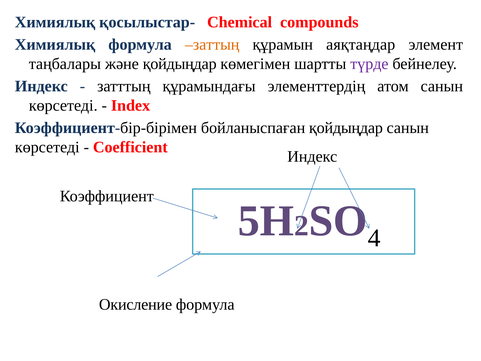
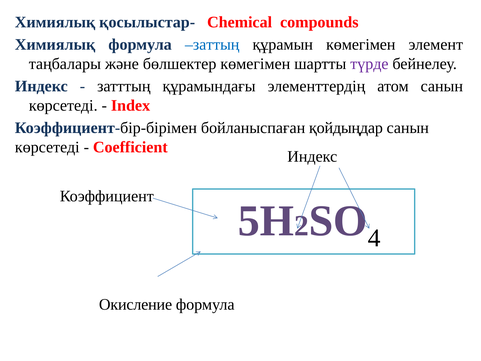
заттың colour: orange -> blue (212, 45)
құрамын аяқтаңдар: аяқтаңдар -> көмегімен (361, 45)
және қойдыңдар: қойдыңдар -> бөлшектер (180, 64)
